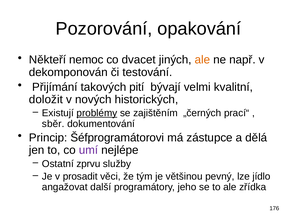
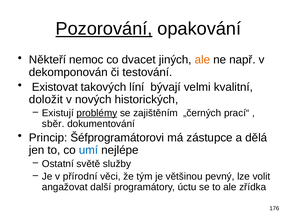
Pozorování underline: none -> present (104, 29)
Přijímání: Přijímání -> Existovat (55, 87)
pití: pití -> líní (137, 87)
umí colour: purple -> blue (88, 150)
zprvu: zprvu -> světě (88, 164)
prosadit: prosadit -> přírodní (80, 176)
jídlo: jídlo -> volit (261, 176)
jeho: jeho -> úctu (187, 187)
